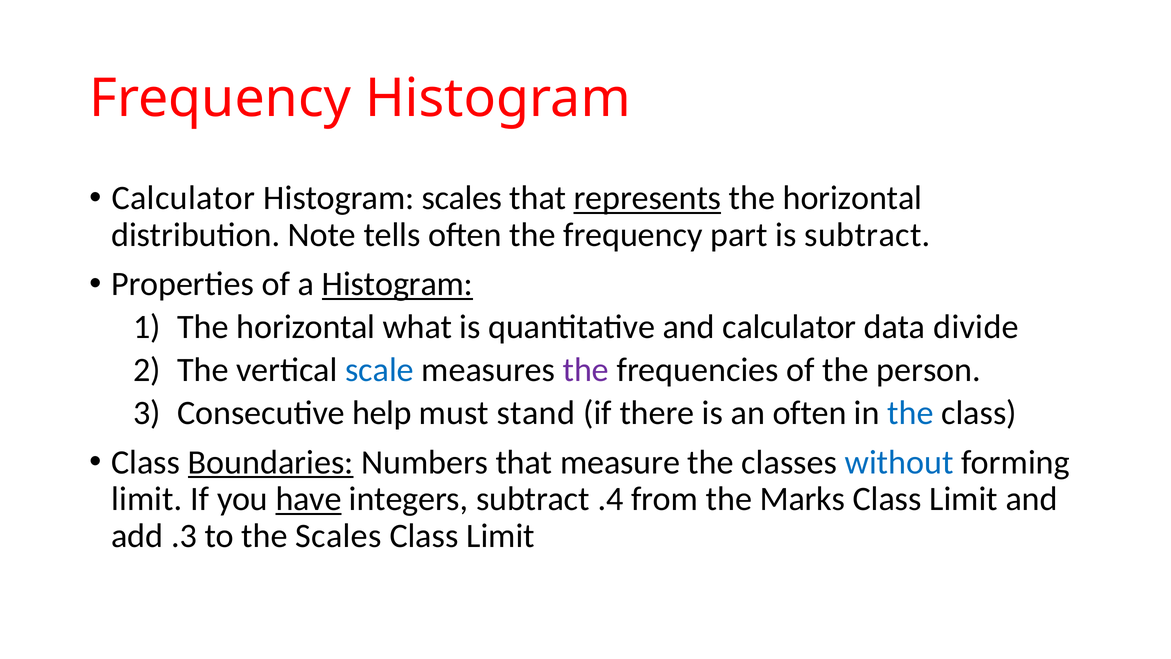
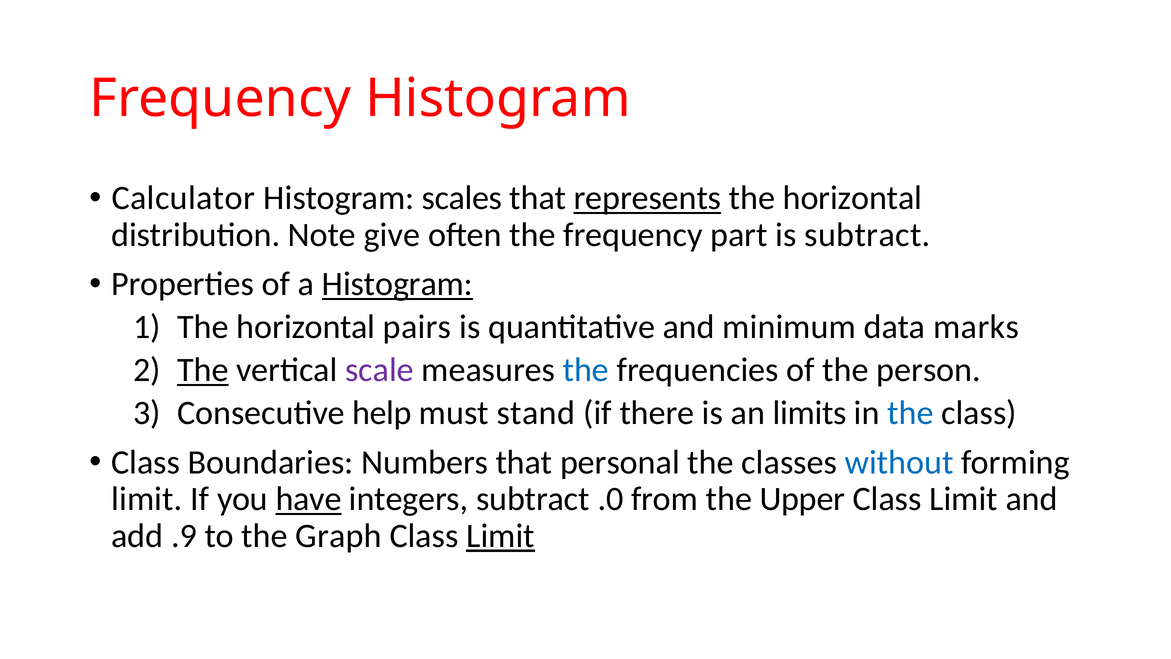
tells: tells -> give (392, 235)
what: what -> pairs (417, 327)
and calculator: calculator -> minimum (789, 327)
divide: divide -> marks (976, 327)
The underline: none -> present (203, 370)
scale colour: blue -> purple (379, 370)
the colour: purple -> blue (586, 370)
an often: often -> limits (810, 413)
Boundaries underline: present -> none (271, 462)
measure: measure -> personal (620, 462)
.4: .4 -> .0 (610, 499)
Marks: Marks -> Upper (802, 499)
.3: .3 -> .9 (184, 536)
the Scales: Scales -> Graph (339, 536)
Limit underline: none -> present (501, 536)
